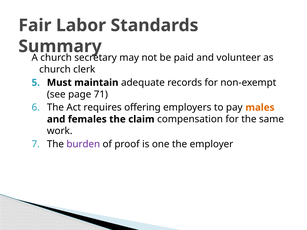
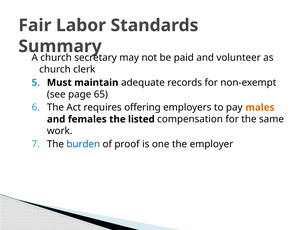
71: 71 -> 65 (101, 94)
claim: claim -> listed (141, 119)
burden colour: purple -> blue (83, 144)
